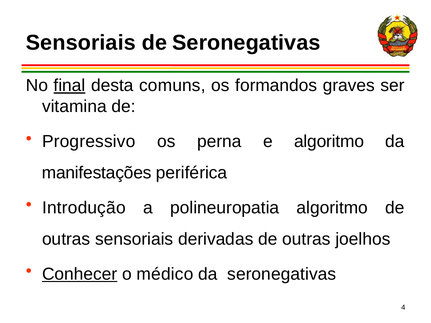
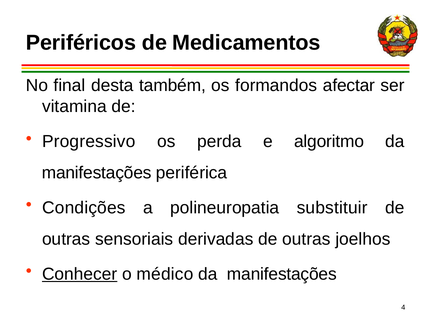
Sensoriais: Sensoriais -> Periféricos (81, 43)
de Seronegativas: Seronegativas -> Medicamentos (246, 43)
final underline: present -> none (70, 86)
comuns: comuns -> também (172, 86)
graves: graves -> afectar (349, 86)
perna: perna -> perda (219, 142)
Introdução: Introdução -> Condições (84, 208)
polineuropatia algoritmo: algoritmo -> substituir (332, 208)
seronegativas: seronegativas -> manifestações (282, 274)
